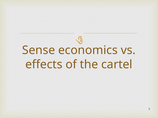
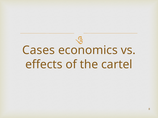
Sense: Sense -> Cases (39, 50)
